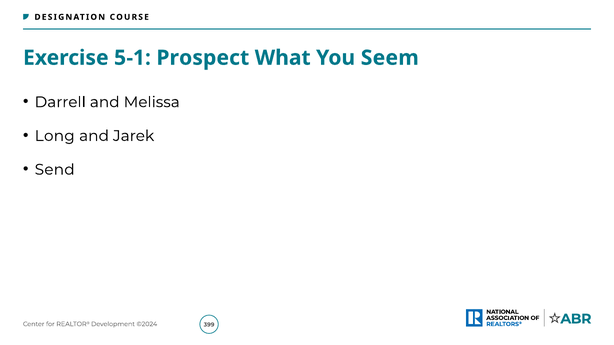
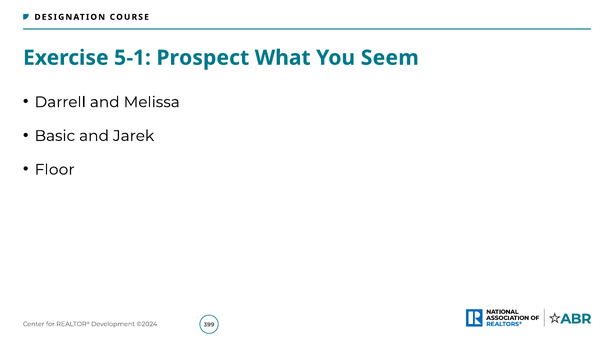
Long: Long -> Basic (55, 136)
Send: Send -> Floor (55, 170)
